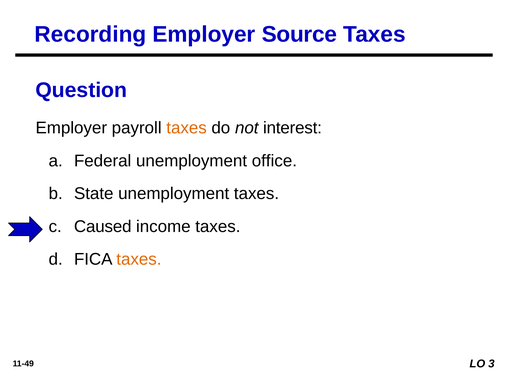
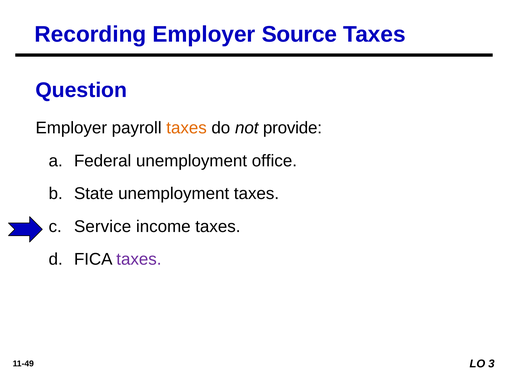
interest: interest -> provide (292, 128)
Caused: Caused -> Service (103, 227)
taxes colour: orange -> purple (139, 259)
